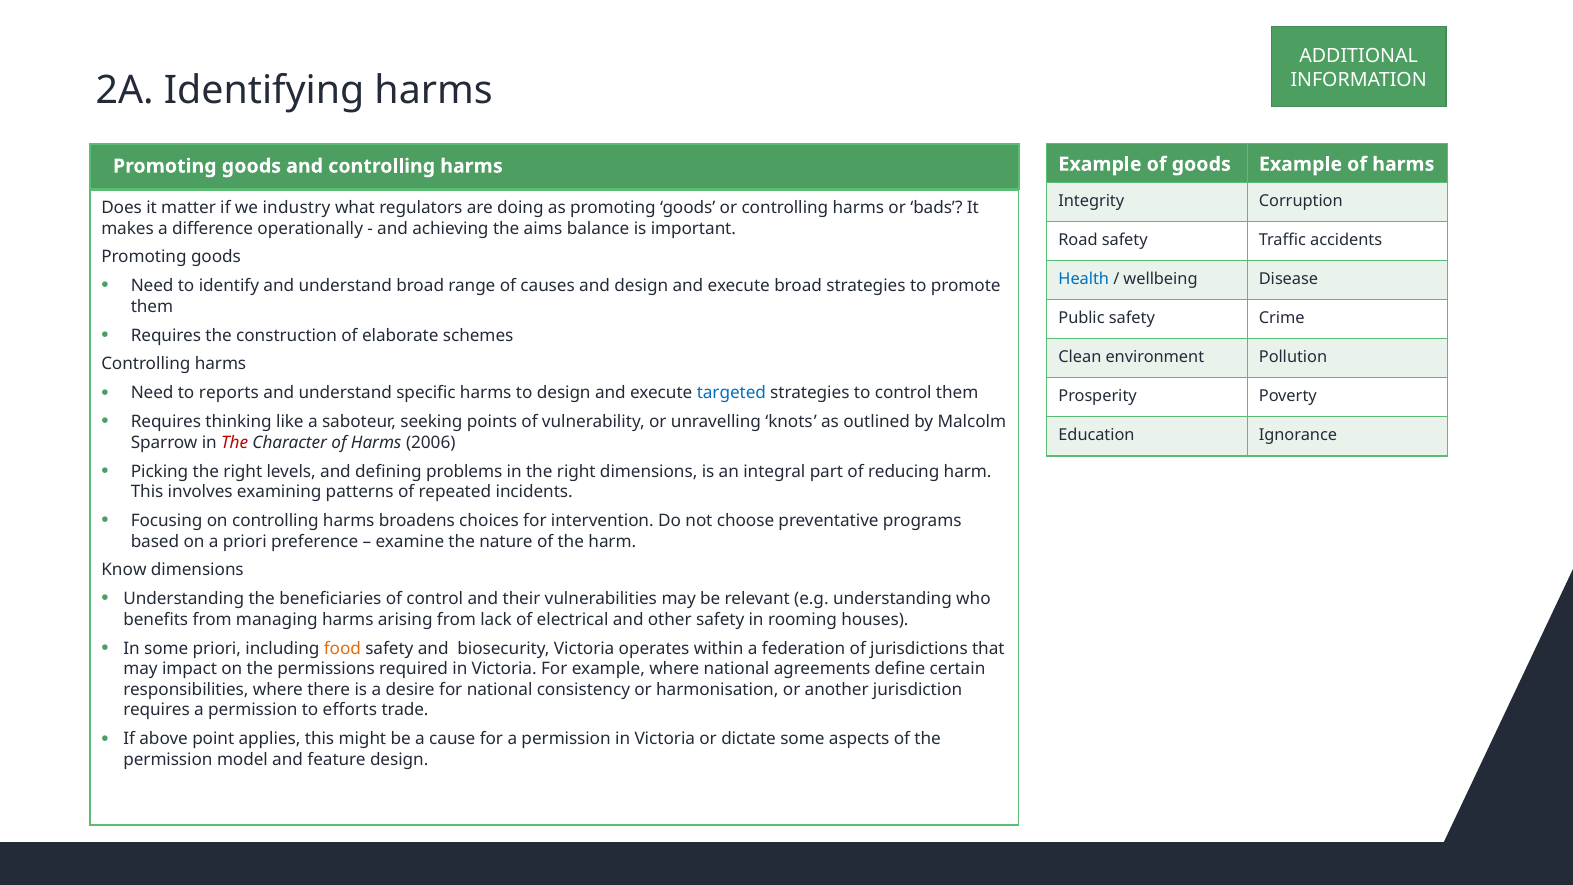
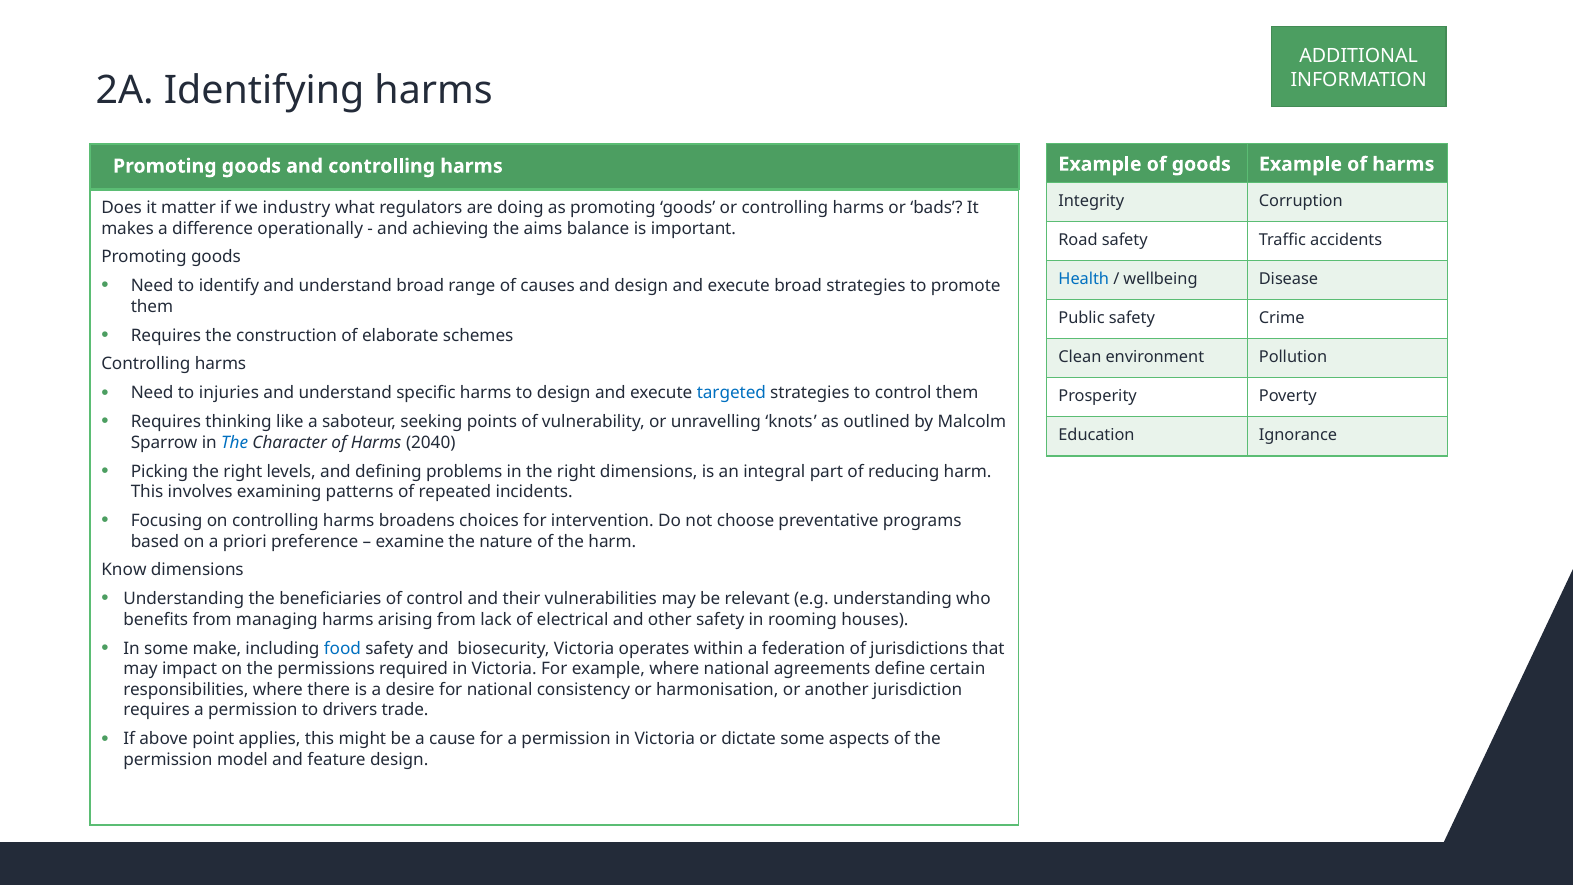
reports: reports -> injuries (229, 393)
The colour: red -> blue (235, 442)
2006: 2006 -> 2040 (431, 442)
some priori: priori -> make (217, 648)
food colour: orange -> blue (342, 648)
efforts: efforts -> drivers (350, 710)
